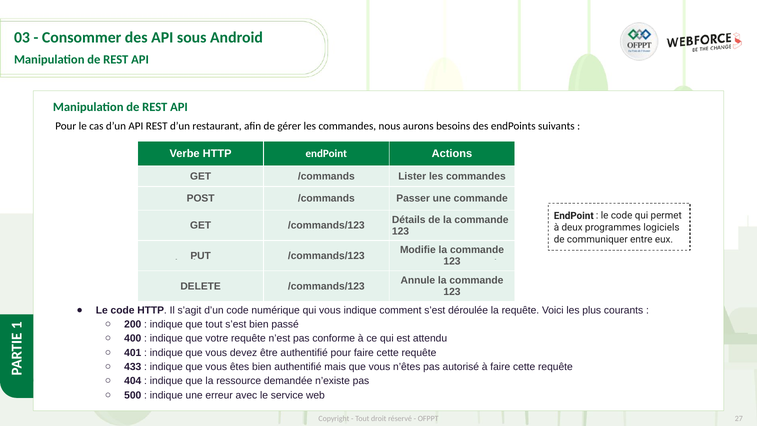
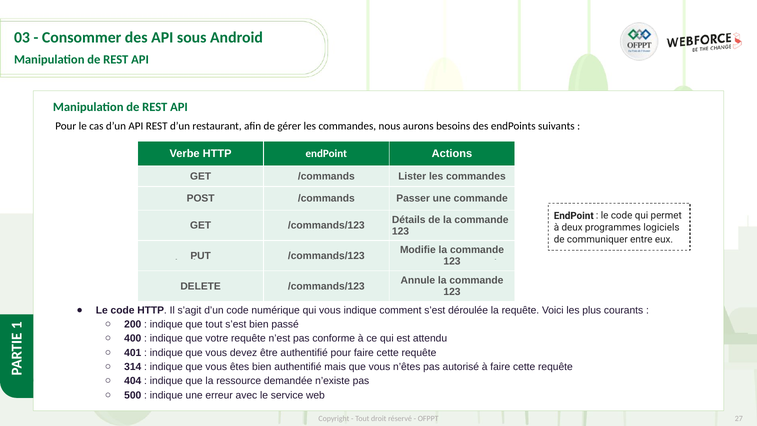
433: 433 -> 314 (133, 367)
